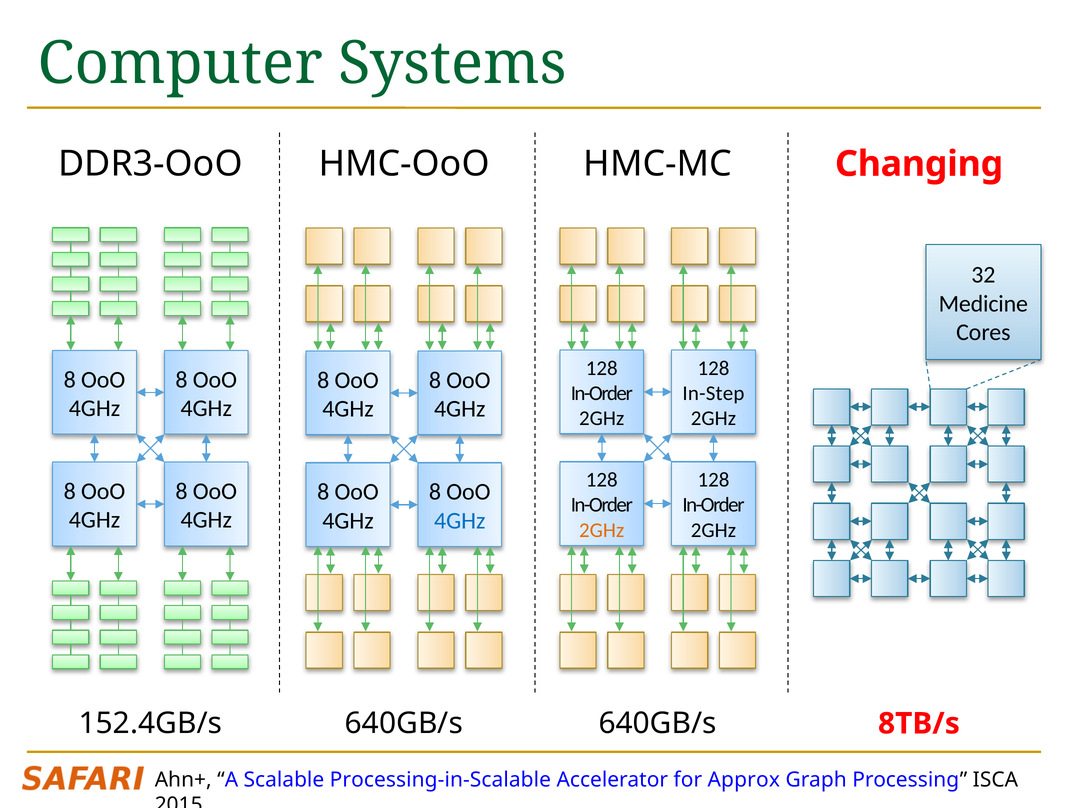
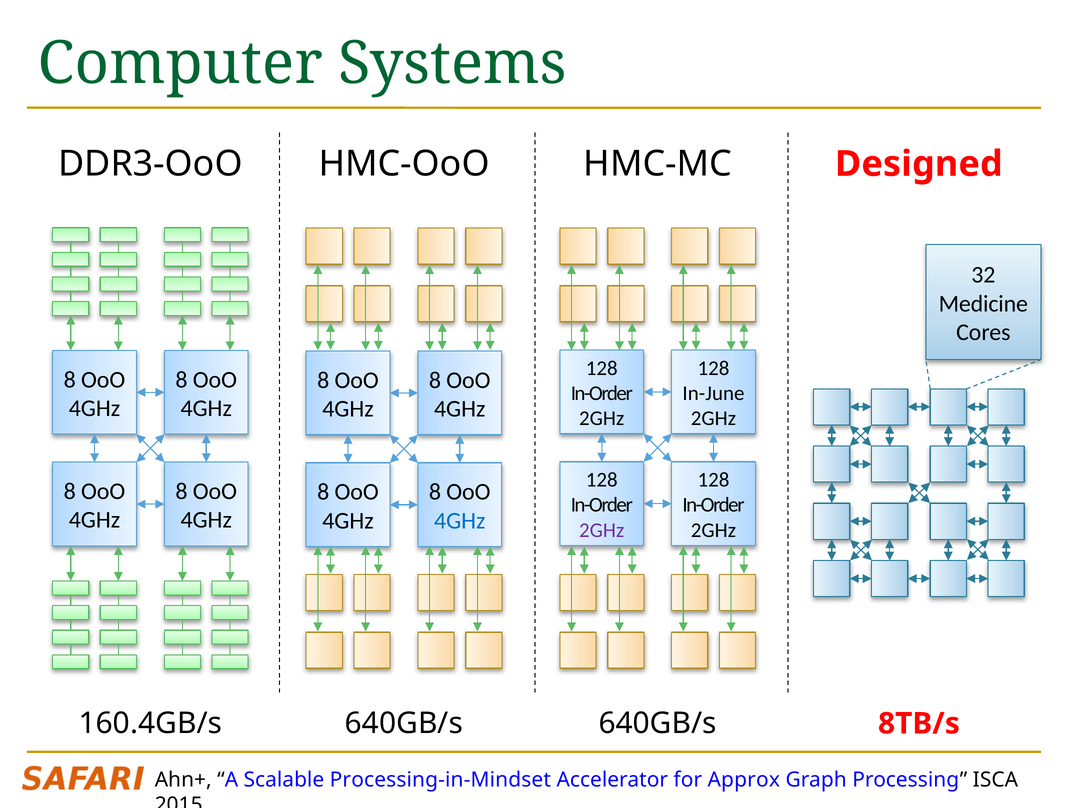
Changing: Changing -> Designed (919, 164)
In-Step: In-Step -> In-June (714, 393)
2GHz colour: orange -> purple (602, 530)
152.4GB/s: 152.4GB/s -> 160.4GB/s (150, 723)
Processing-in-Scalable: Processing-in-Scalable -> Processing-in-Mindset (440, 779)
